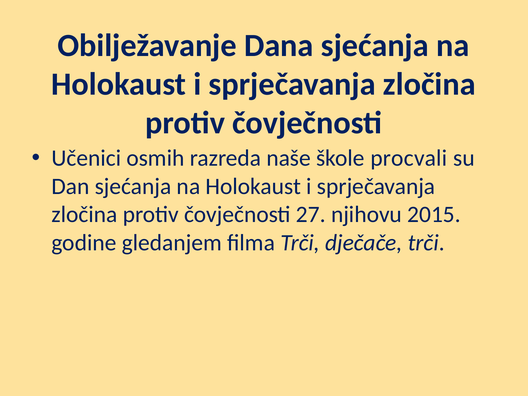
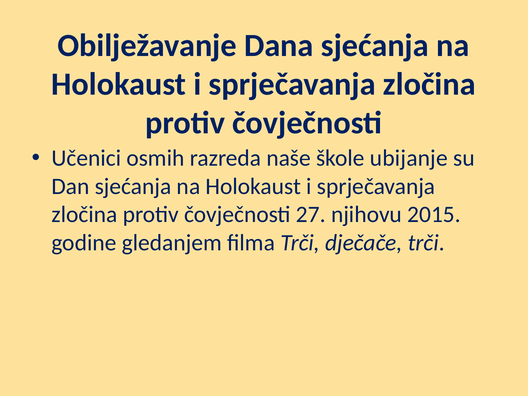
procvali: procvali -> ubijanje (409, 158)
